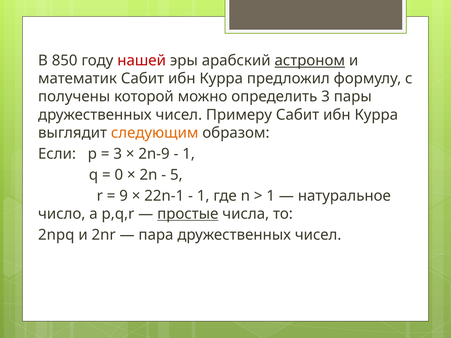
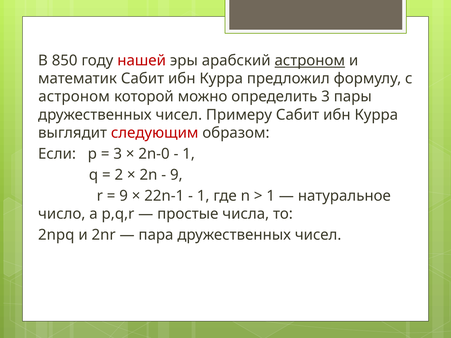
получены: получены -> астроном (74, 97)
следующим colour: orange -> red (155, 133)
2n-9: 2n-9 -> 2n-0 (154, 154)
0: 0 -> 2 (119, 175)
5: 5 -> 9 (176, 175)
простые underline: present -> none (188, 214)
